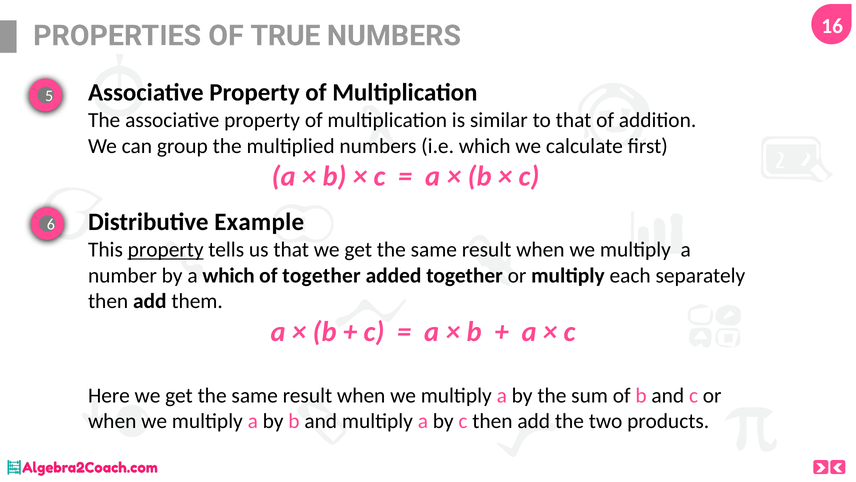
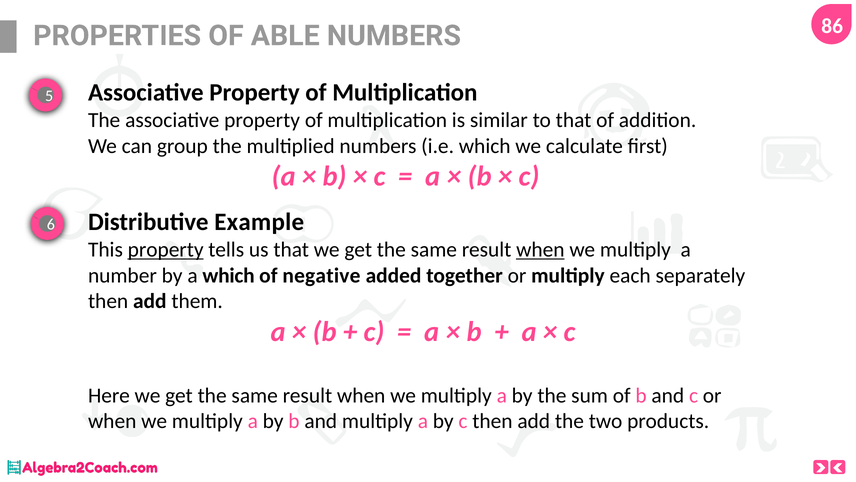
TRUE: TRUE -> ABLE (285, 36)
16: 16 -> 86 (832, 26)
when underline: none -> present (540, 250)
of together: together -> negative (321, 275)
